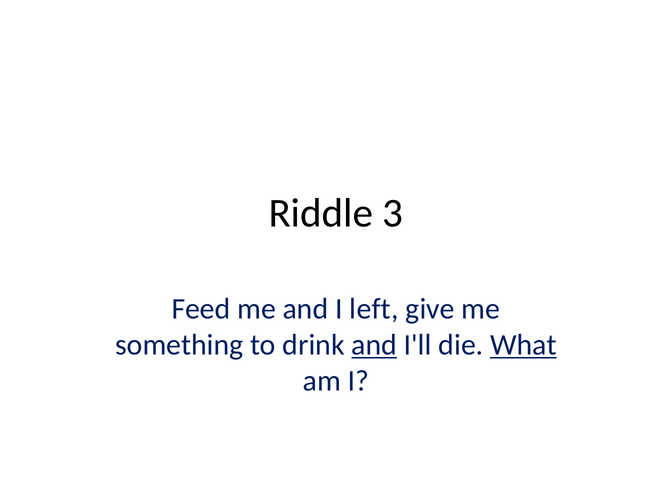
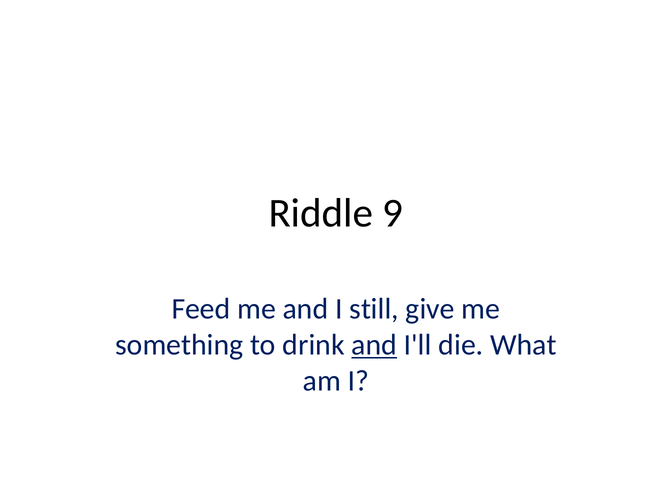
3: 3 -> 9 (393, 213)
left: left -> still (374, 309)
What underline: present -> none (523, 345)
